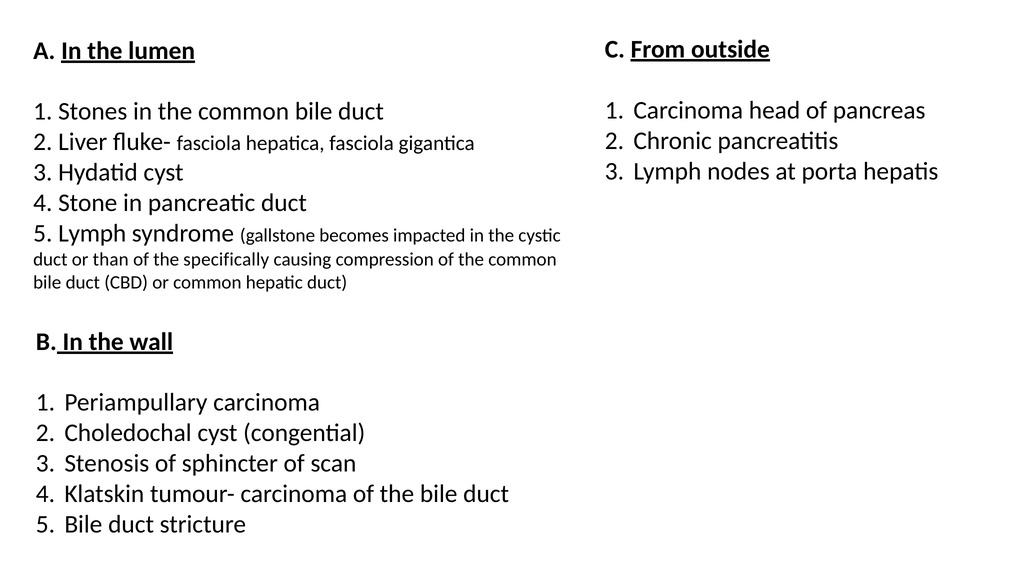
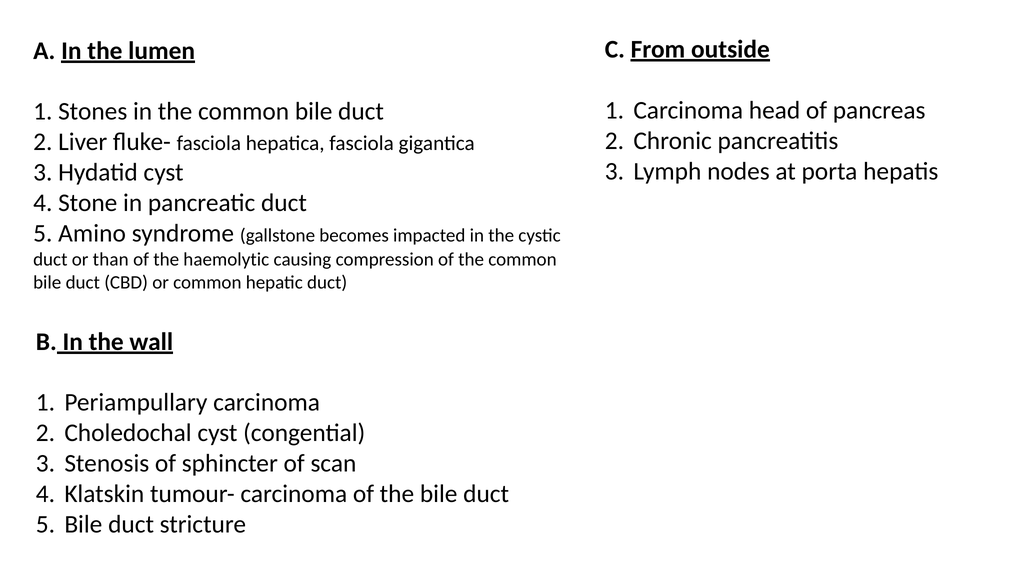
5 Lymph: Lymph -> Amino (92, 233)
specifically: specifically -> haemolytic (226, 260)
